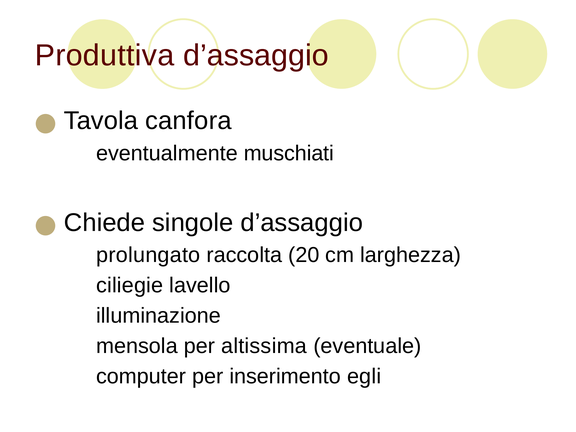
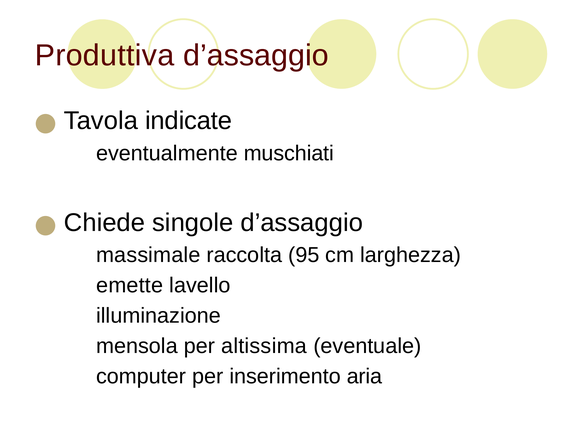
canfora: canfora -> indicate (189, 121)
prolungato: prolungato -> massimale (148, 255)
20: 20 -> 95 (304, 255)
ciliegie: ciliegie -> emette (130, 285)
egli: egli -> aria (364, 376)
